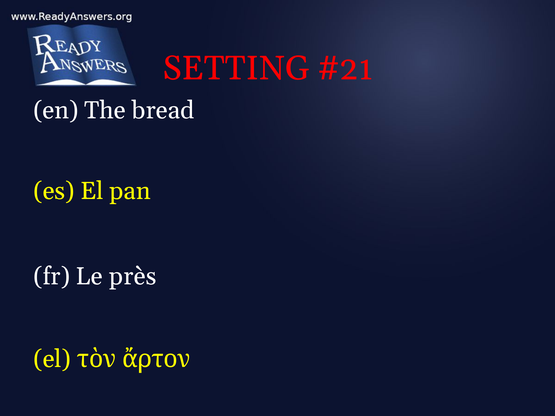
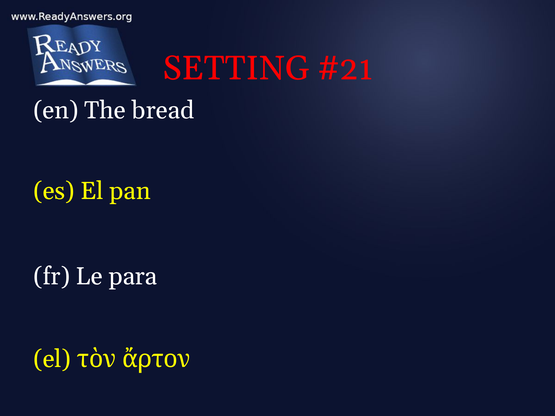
près: près -> para (133, 277)
